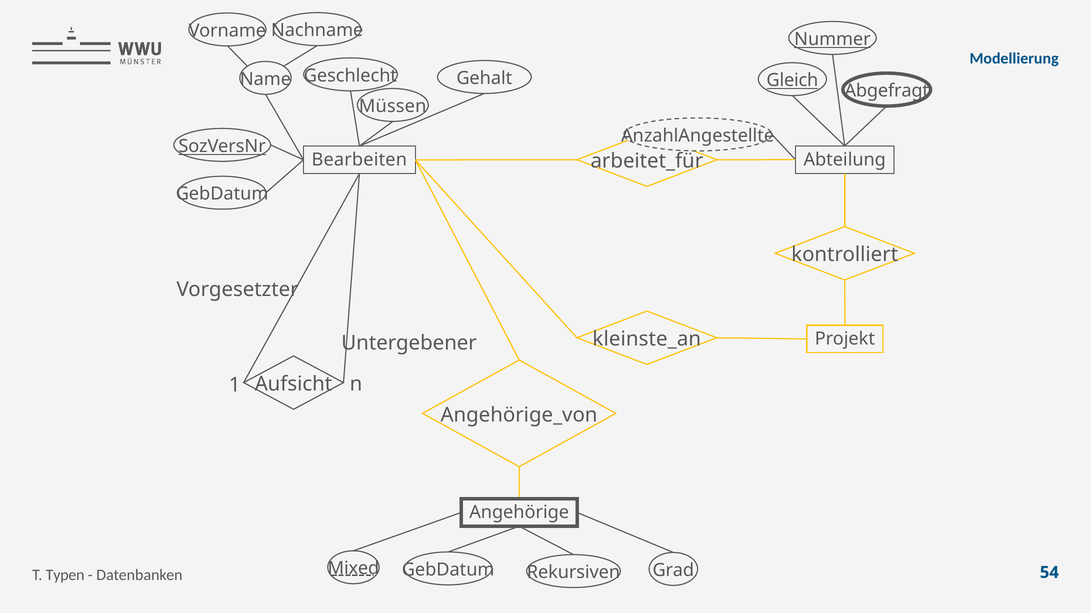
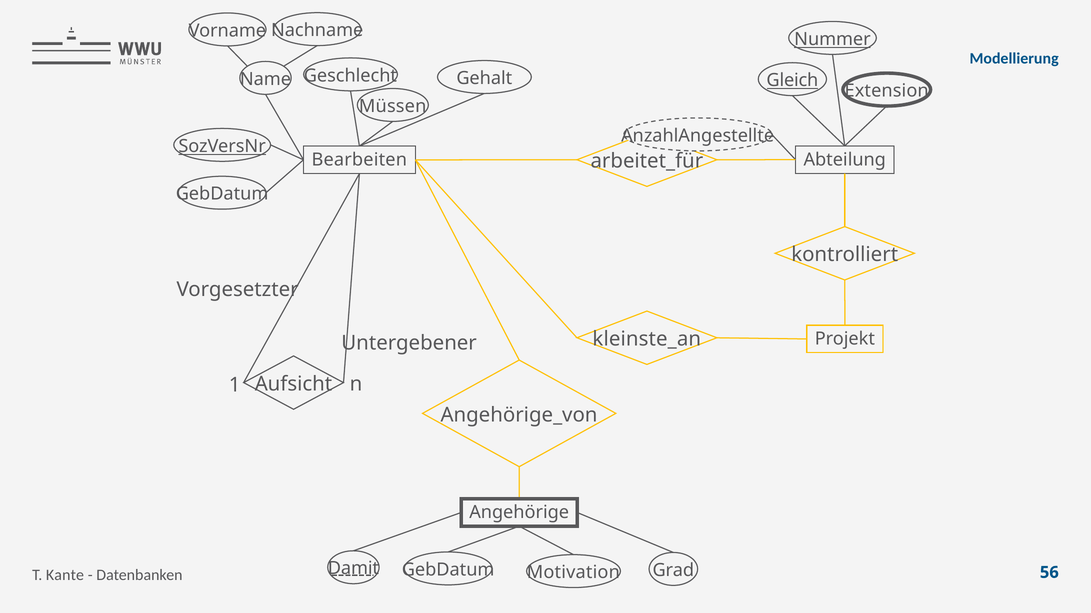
Abgefragt: Abgefragt -> Extension (887, 91)
Mixed: Mixed -> Damit (353, 569)
Rekursiven: Rekursiven -> Motivation (573, 573)
Typen: Typen -> Kante (65, 576)
54: 54 -> 56 (1049, 573)
